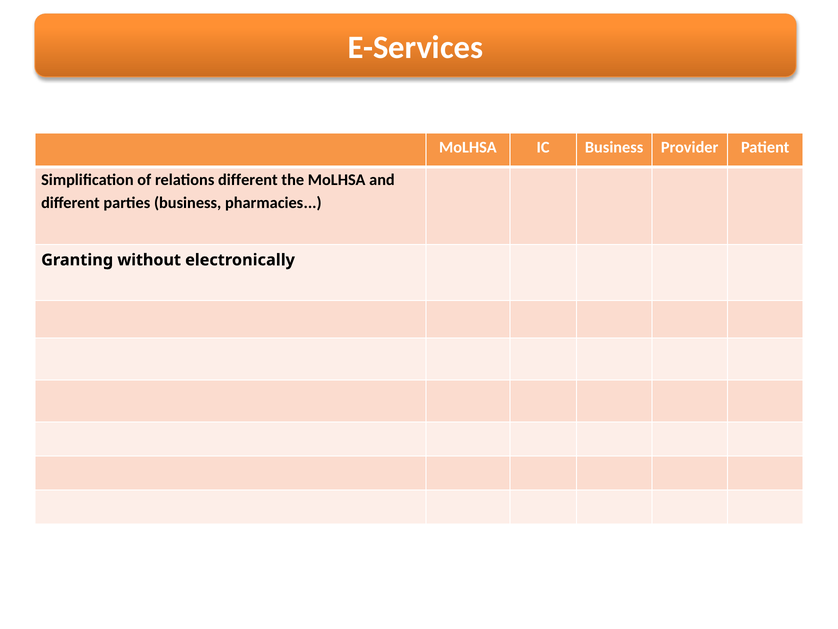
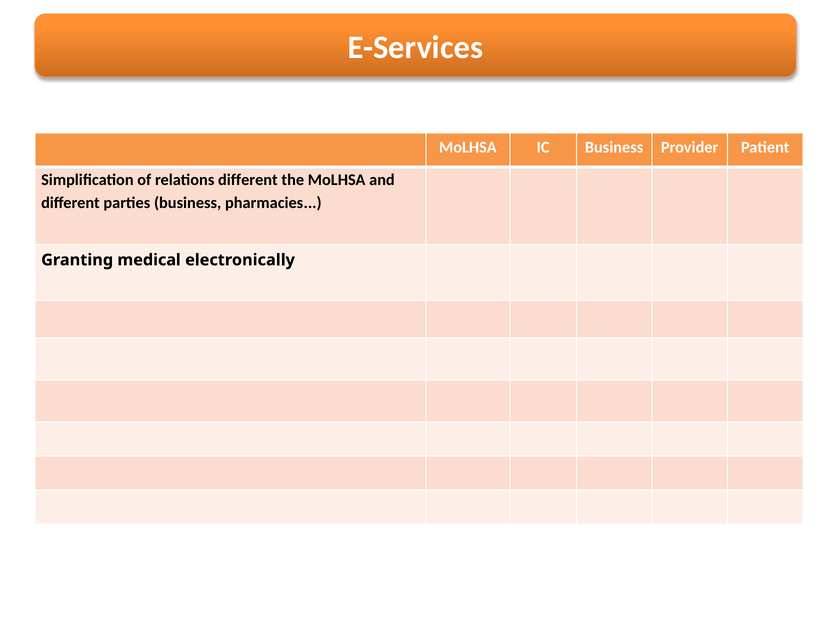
without: without -> medical (149, 260)
